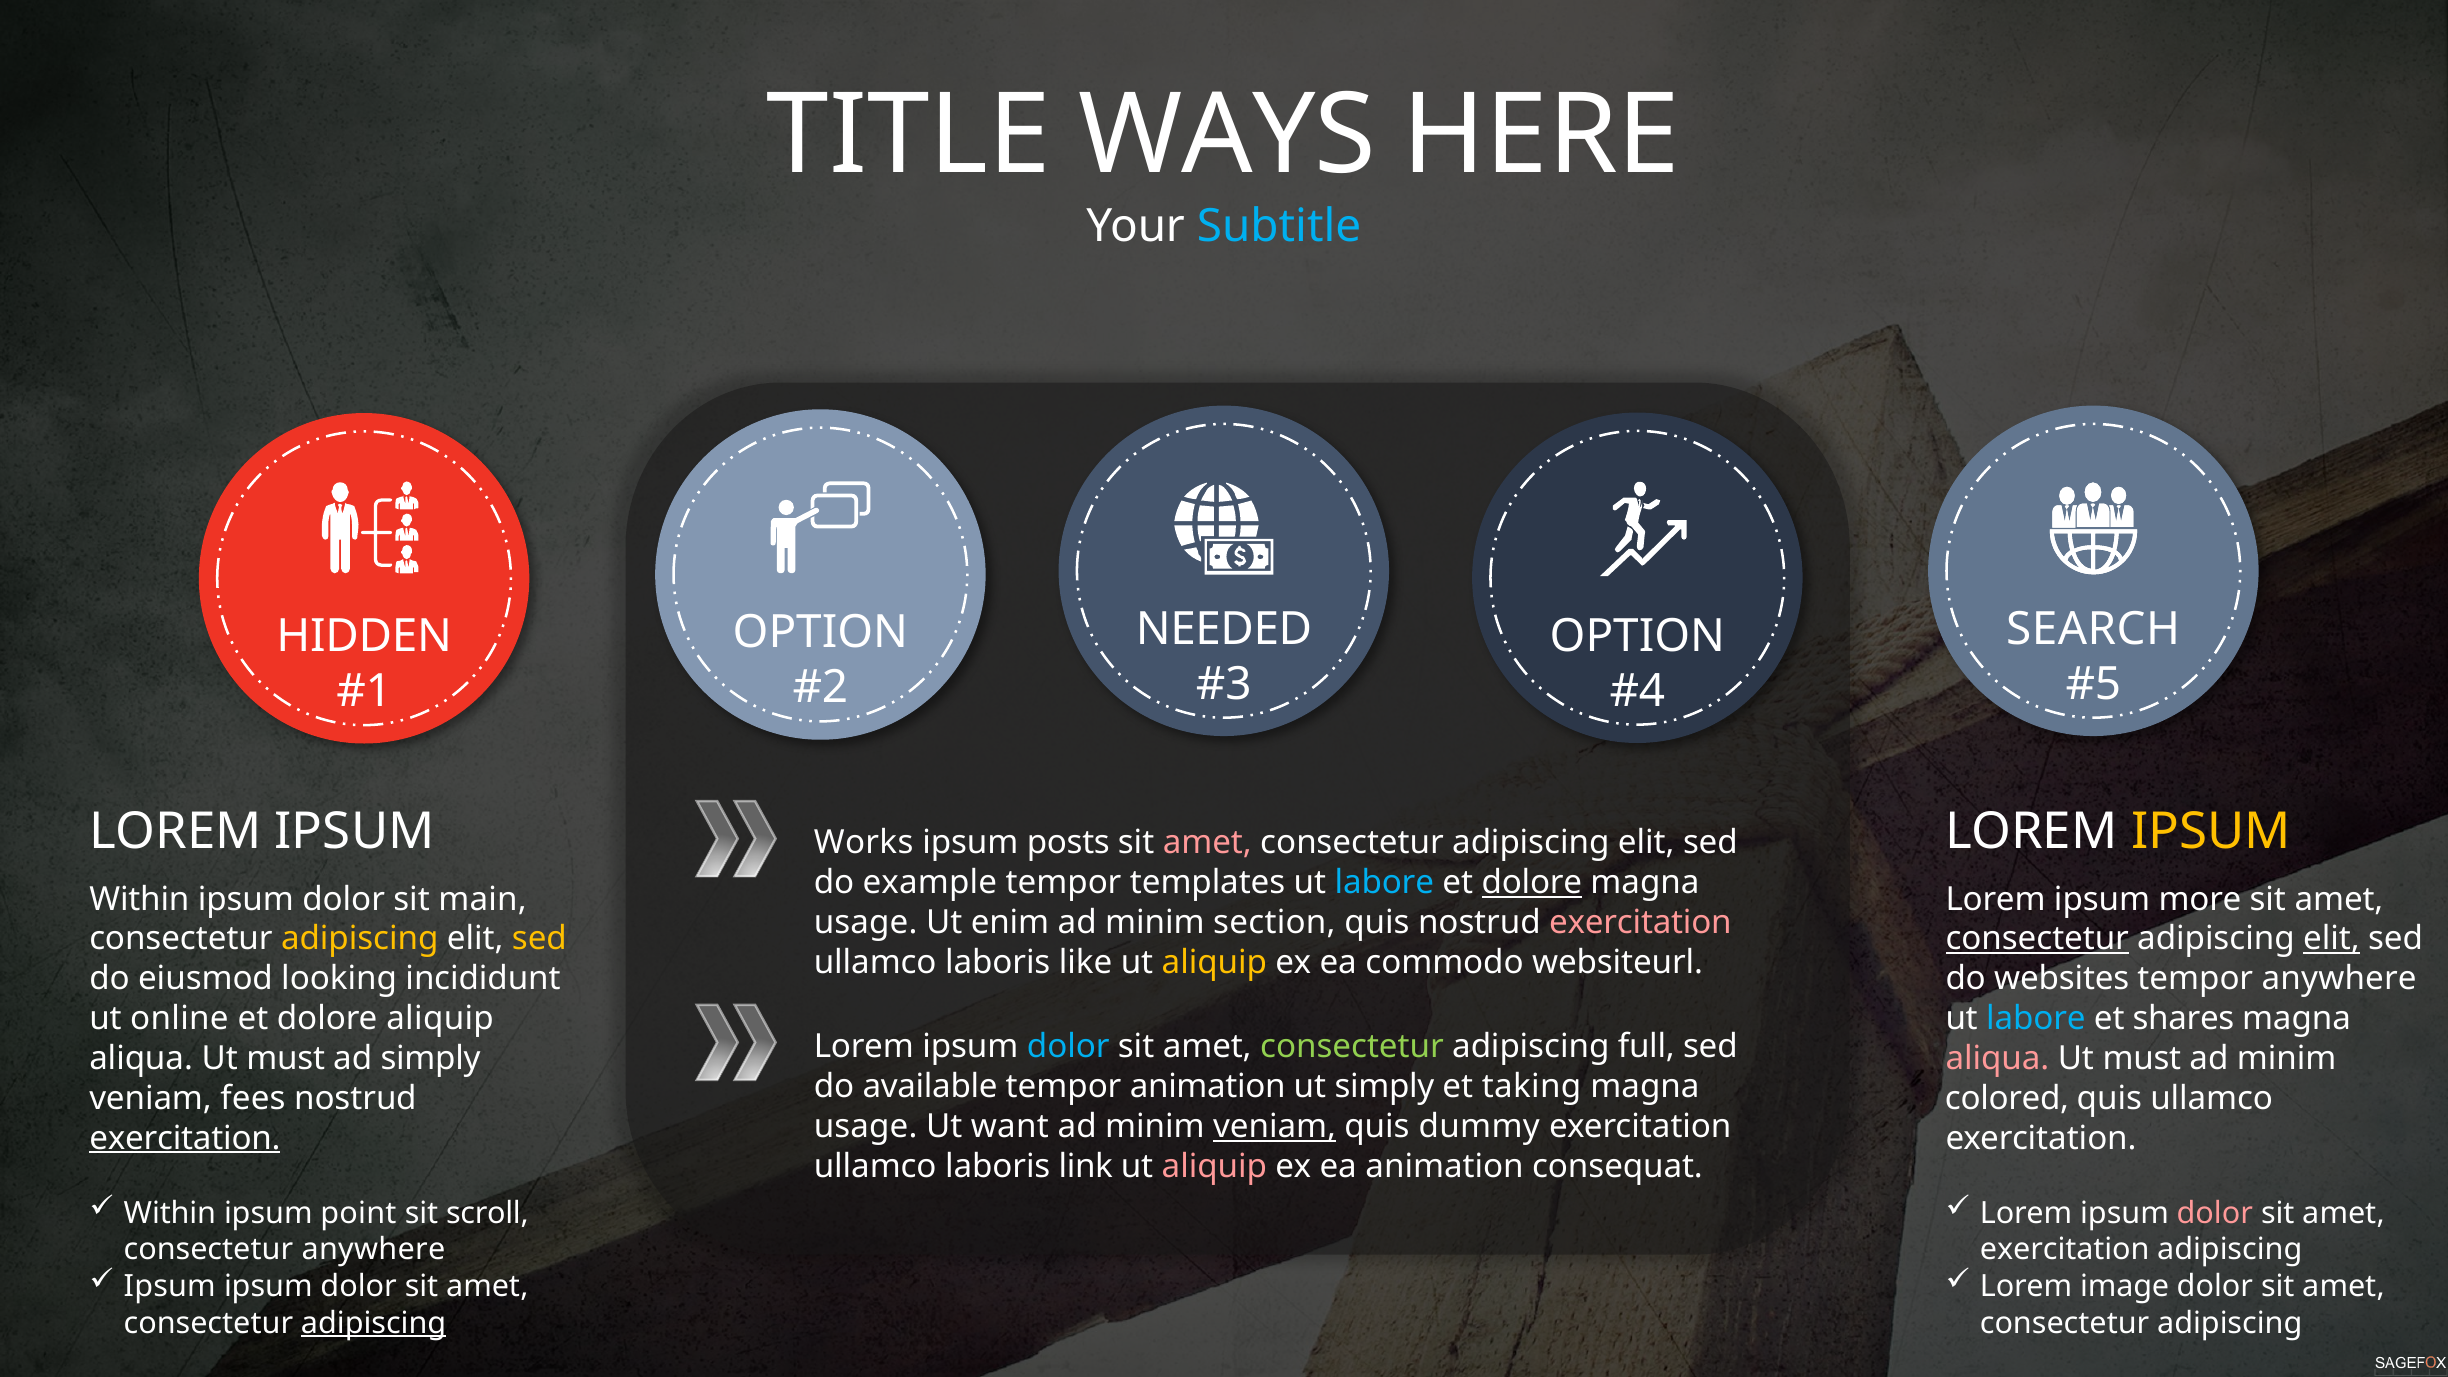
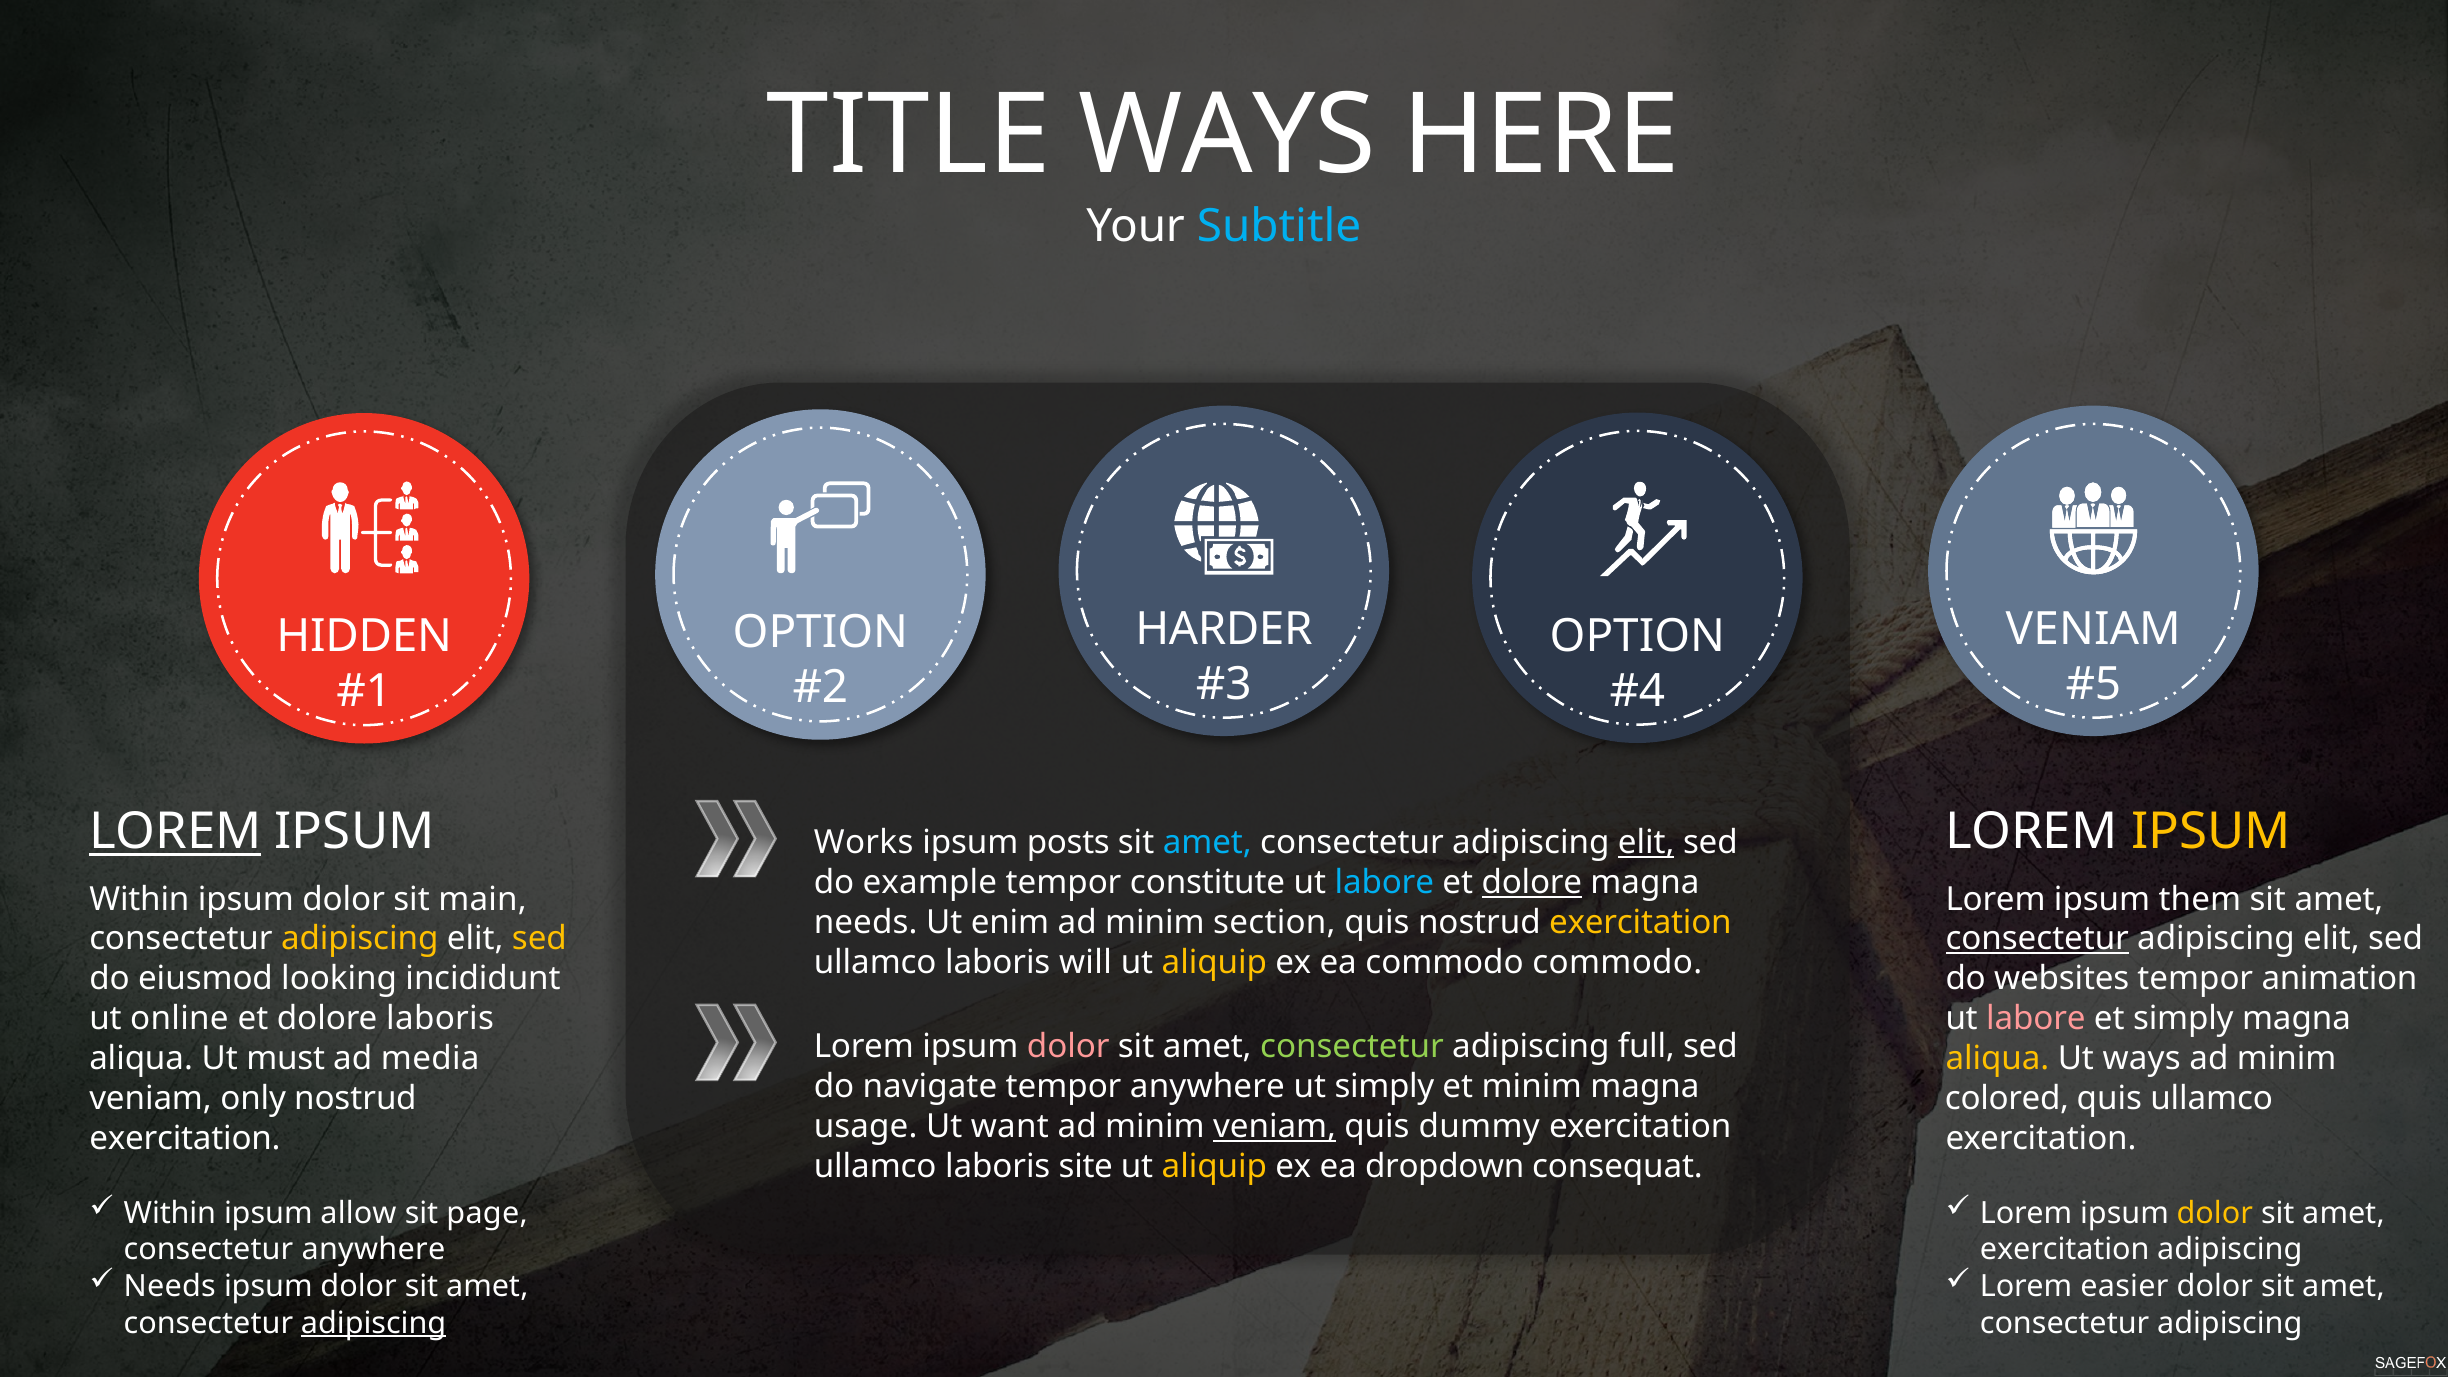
NEEDED: NEEDED -> HARDER (1224, 629)
SEARCH: SEARCH -> VENIAM (2093, 629)
LOREM underline: none -> present (175, 832)
amet colour: pink -> light blue (1207, 843)
elit underline: none -> present (1646, 843)
templates: templates -> constitute (1208, 883)
more: more -> them (2200, 899)
usage: usage -> needs (866, 923)
exercitation colour: pink -> yellow (1640, 923)
elit underline: present -> none (2331, 939)
like: like -> will (1085, 962)
commodo websiteurl: websiteurl -> commodo (1617, 962)
tempor anywhere: anywhere -> animation (2339, 979)
dolore aliquip: aliquip -> laboris (440, 1019)
labore colour: light blue -> pink (2036, 1019)
et shares: shares -> simply (2183, 1019)
dolor colour: light blue -> pink (1068, 1047)
ad simply: simply -> media (430, 1058)
aliqua colour: pink -> yellow (1997, 1058)
must: must -> ways (2142, 1058)
available: available -> navigate (930, 1087)
tempor animation: animation -> anywhere (1207, 1087)
et taking: taking -> minim (1532, 1087)
fees: fees -> only (253, 1098)
exercitation underline: present -> none (185, 1138)
link: link -> site (1086, 1166)
aliquip colour: pink -> yellow (1214, 1166)
ea animation: animation -> dropdown (1445, 1166)
point: point -> allow (359, 1213)
scroll: scroll -> page (487, 1213)
dolor colour: pink -> yellow (2215, 1213)
Ipsum: Ipsum -> Needs (170, 1286)
image: image -> easier (2124, 1286)
